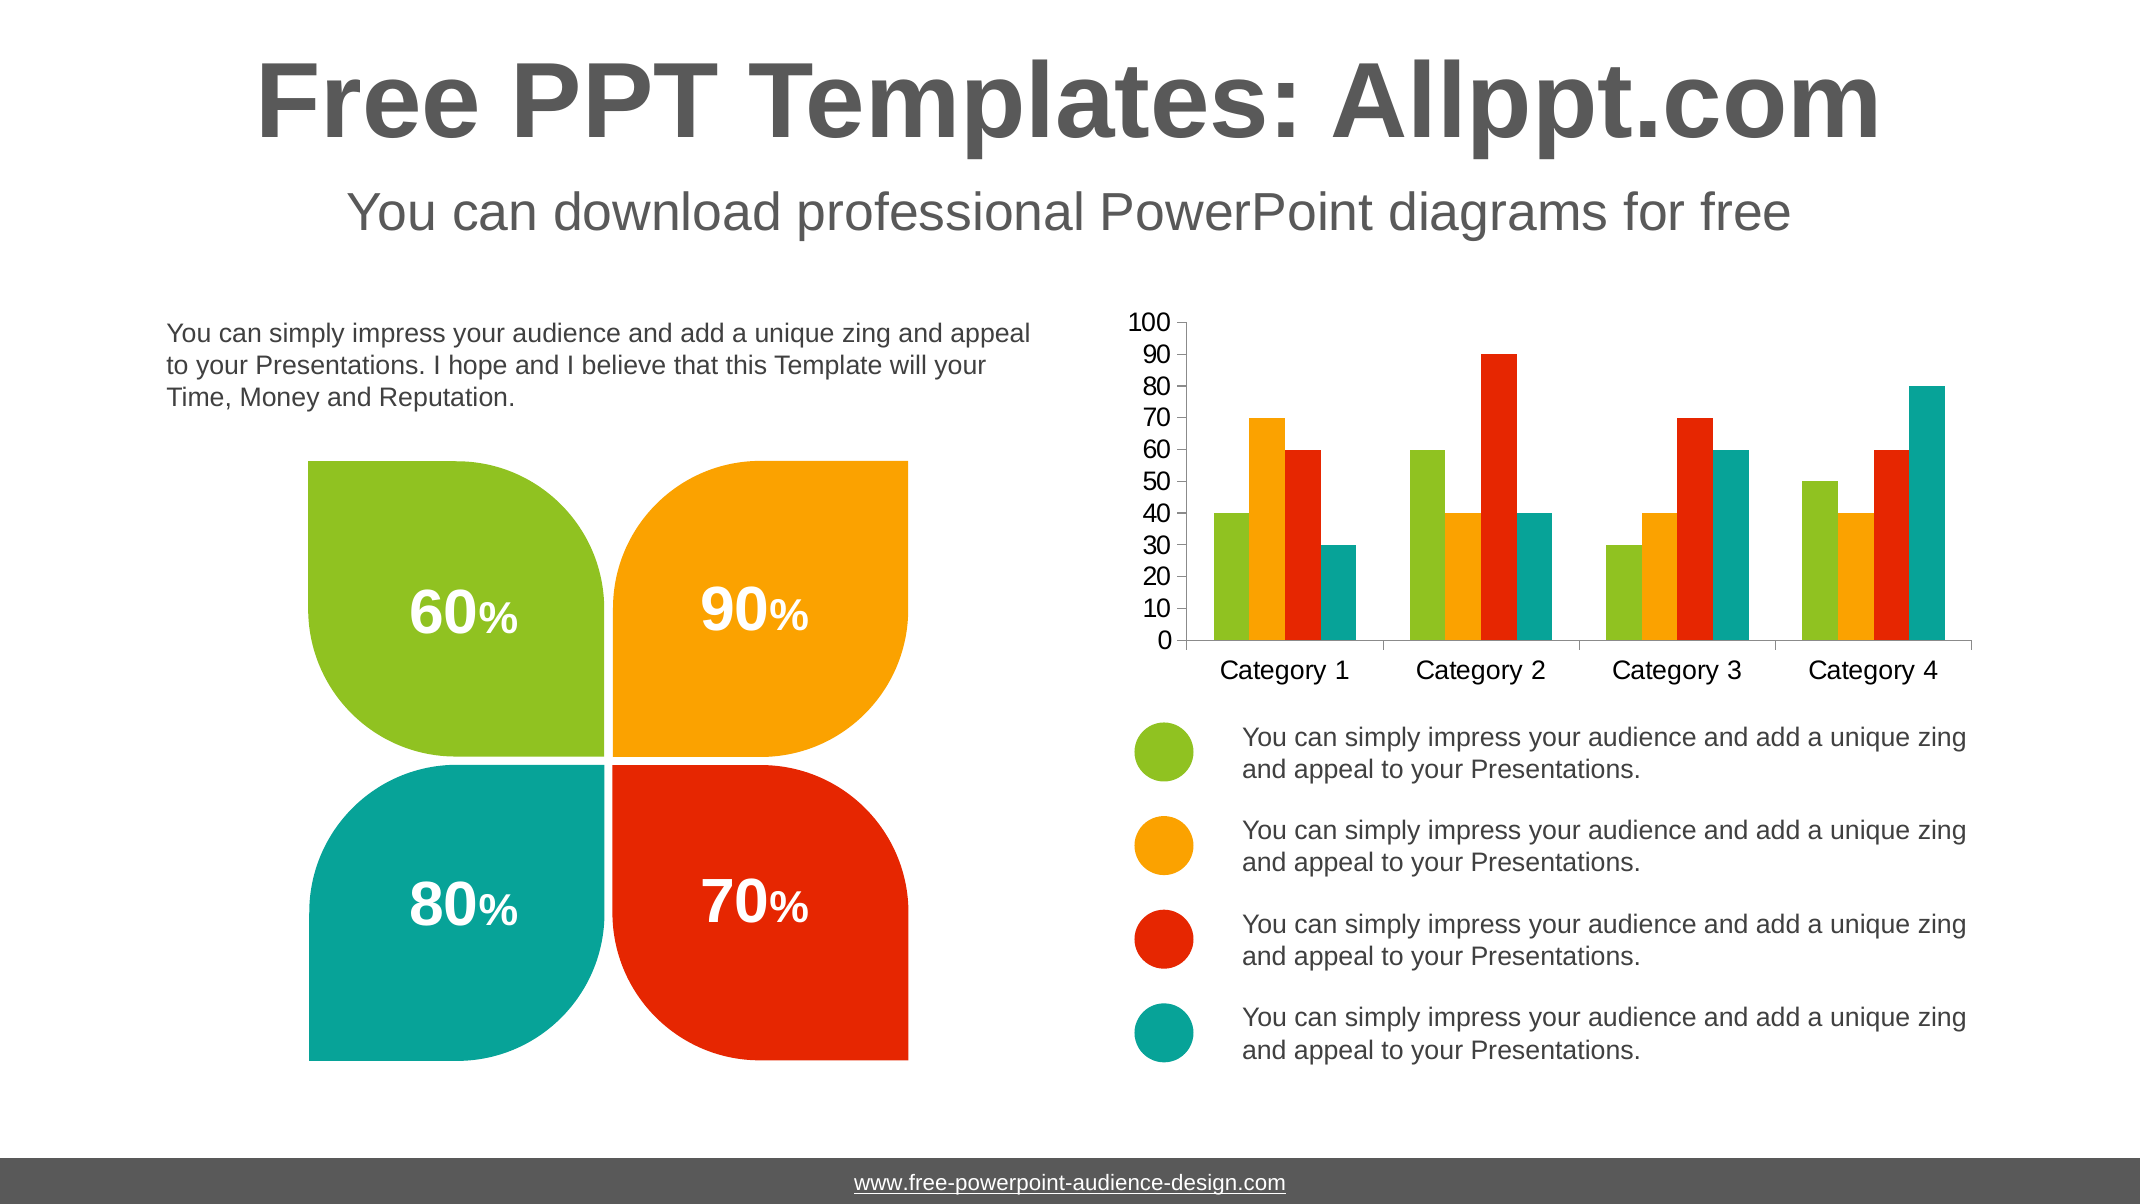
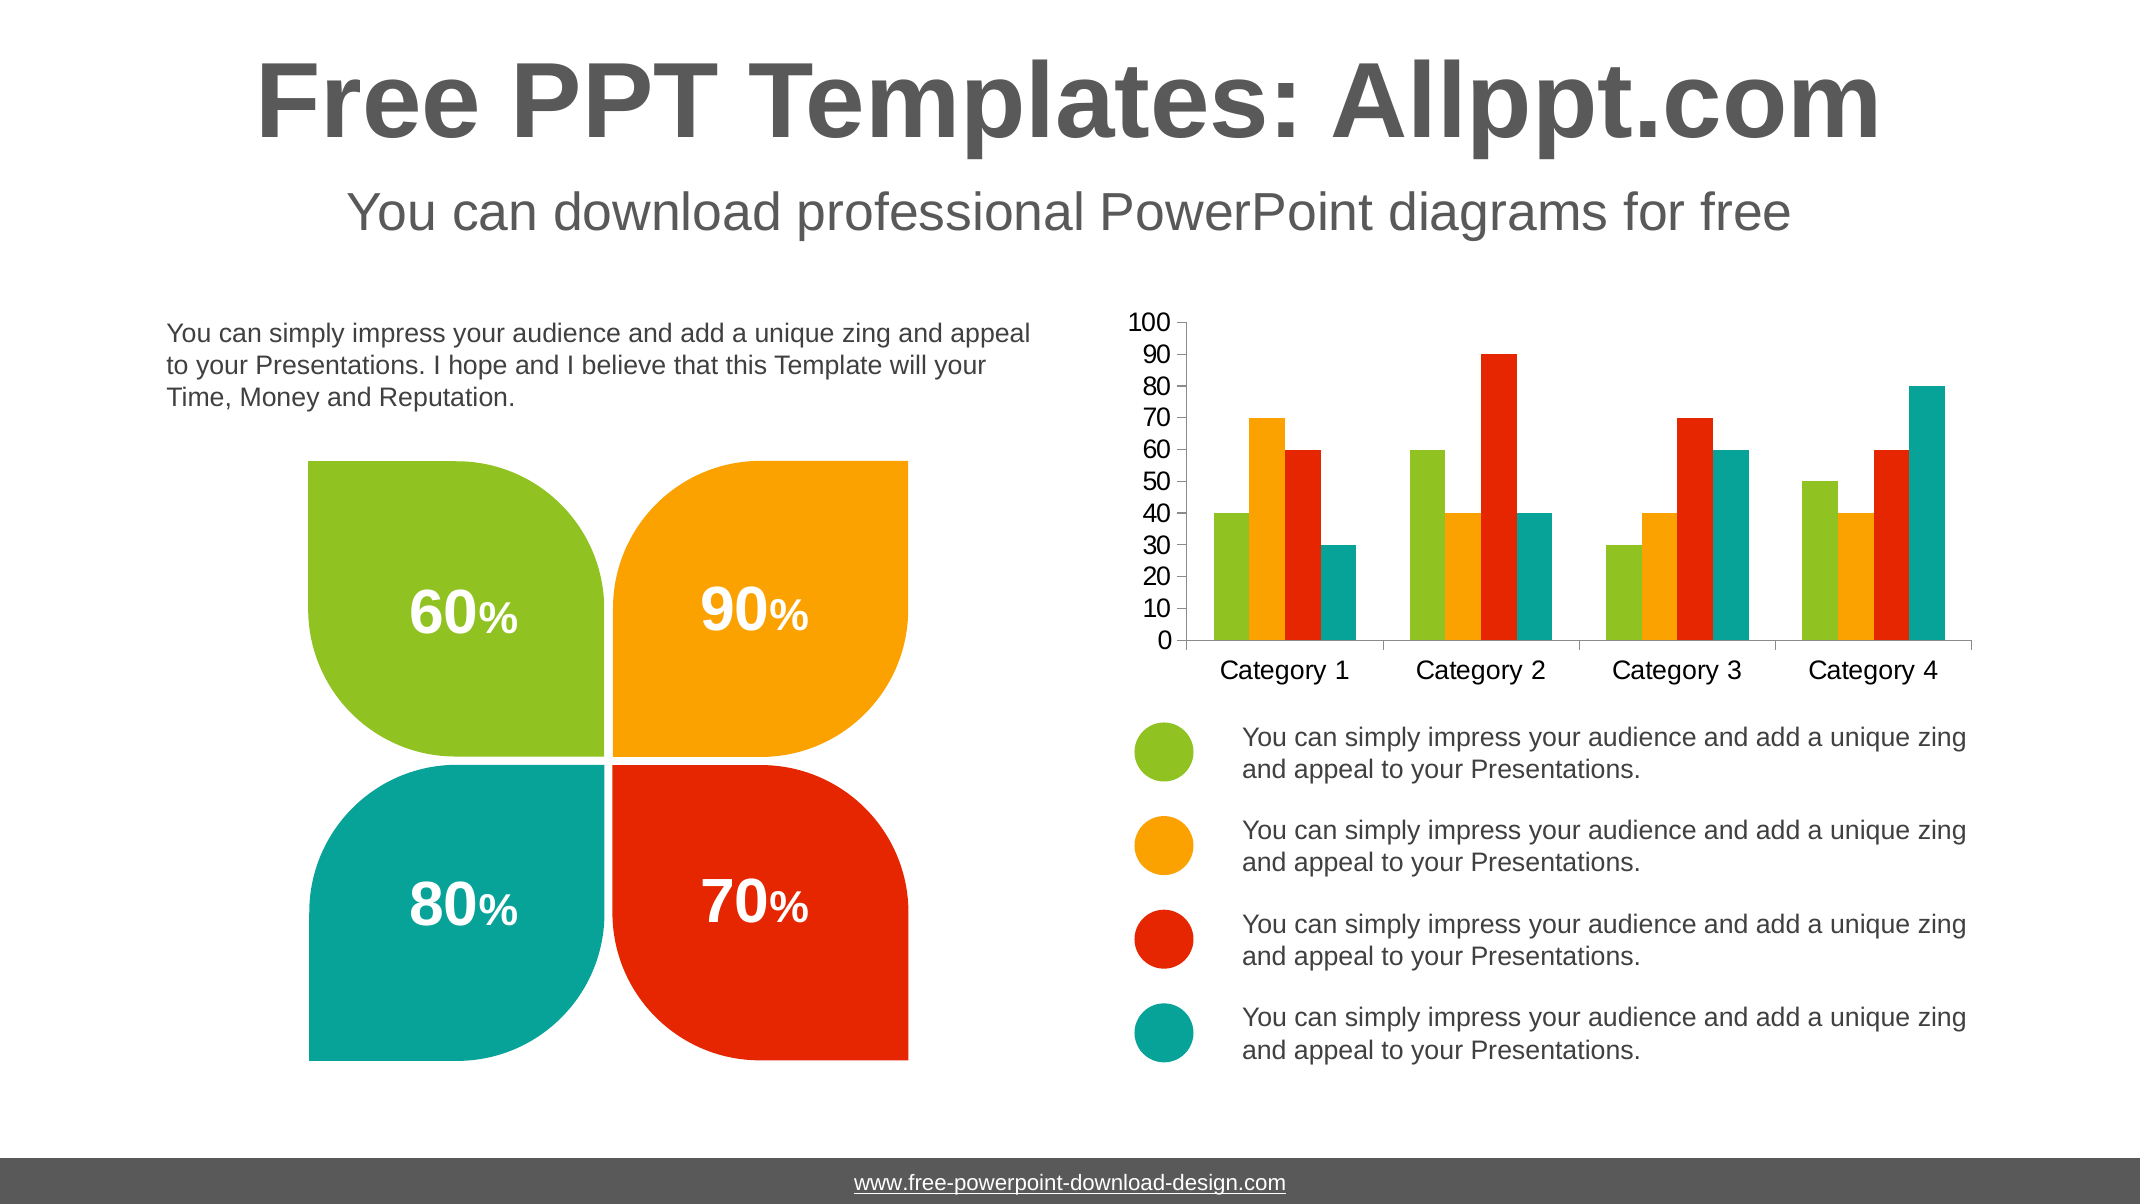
www.free-powerpoint-audience-design.com: www.free-powerpoint-audience-design.com -> www.free-powerpoint-download-design.com (1070, 1183)
